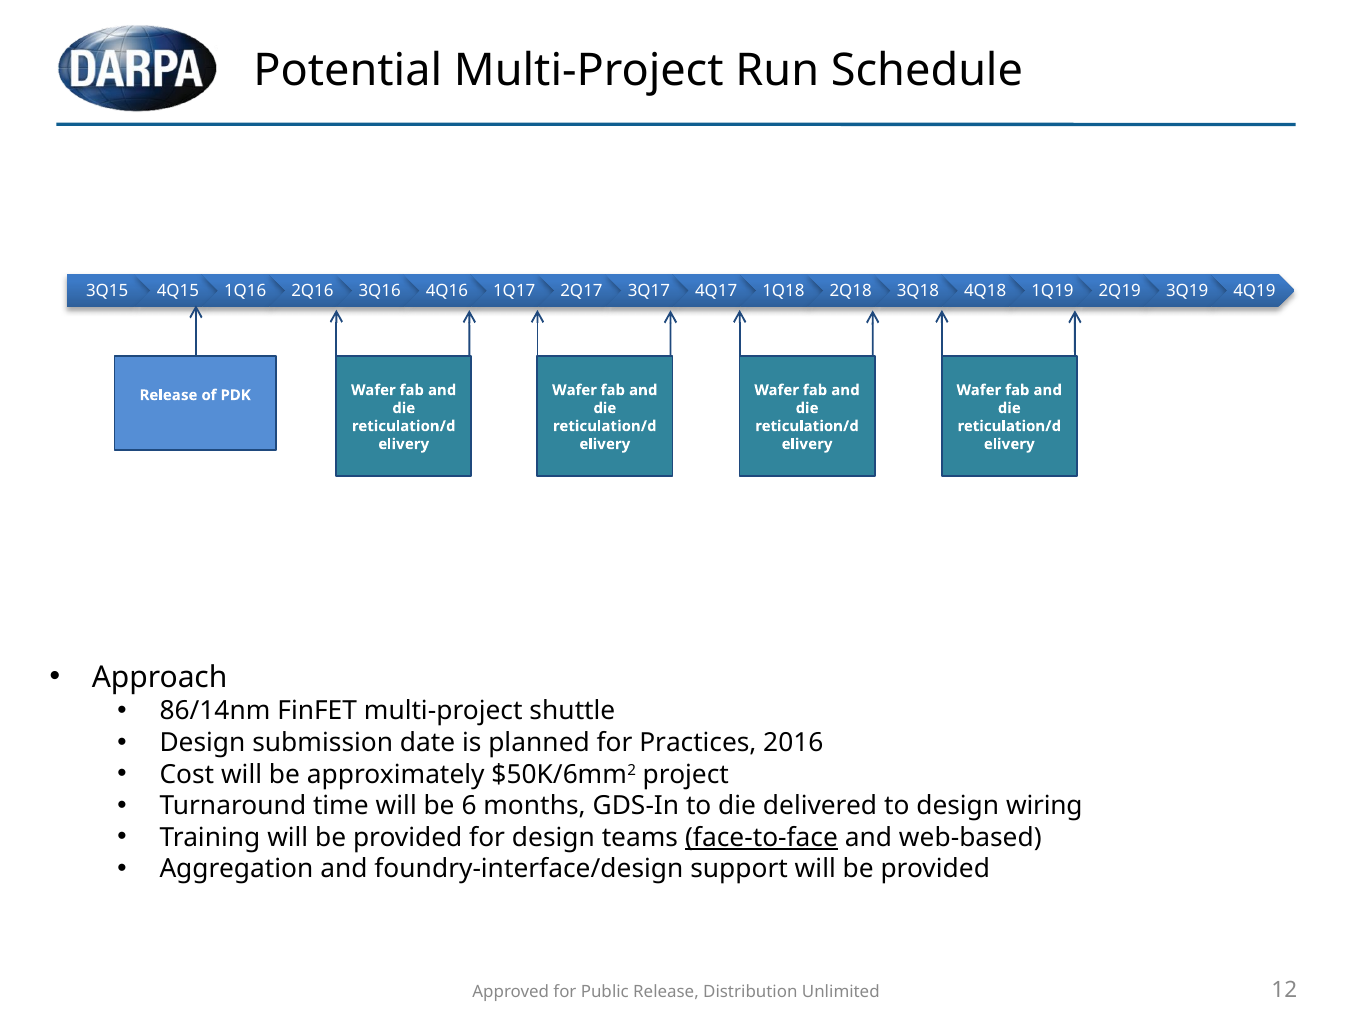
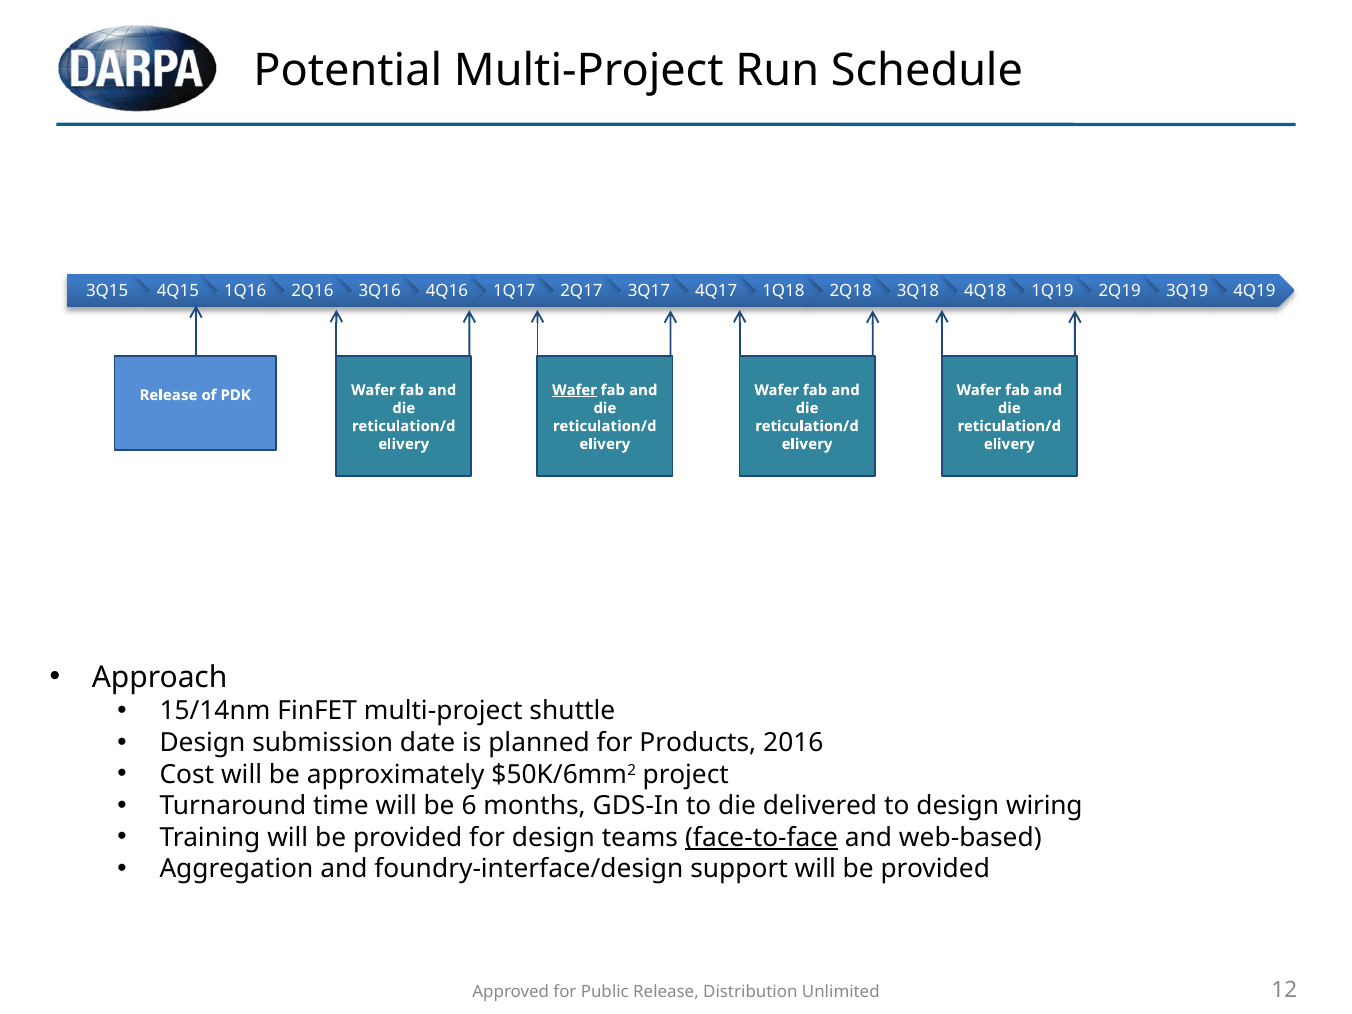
Wafer underline: none -> present (575, 390)
86/14nm: 86/14nm -> 15/14nm (215, 711)
Practices: Practices -> Products (698, 743)
